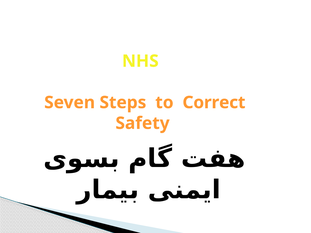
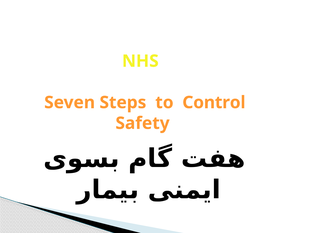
Correct: Correct -> Control (214, 103)
